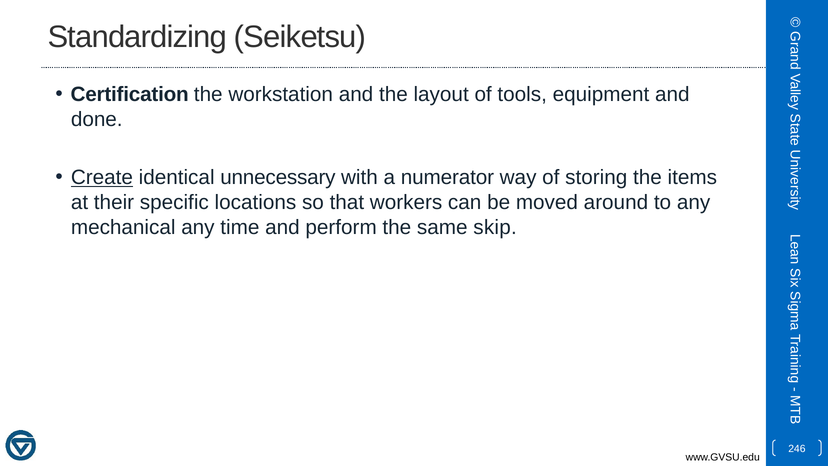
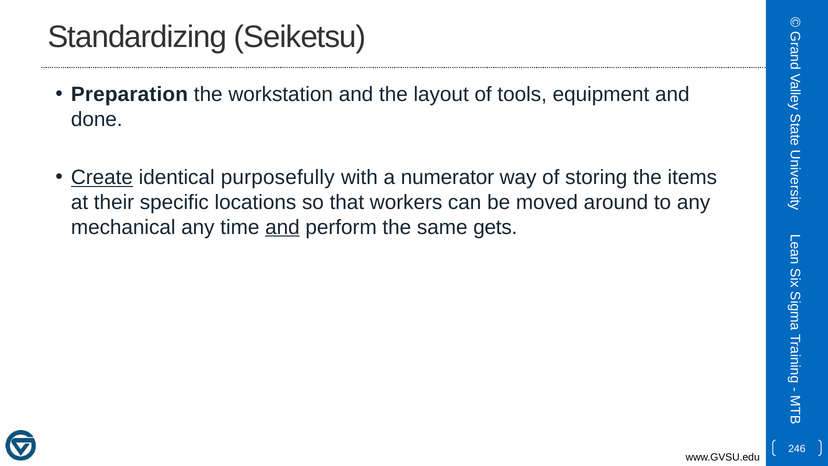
Certification: Certification -> Preparation (129, 95)
unnecessary: unnecessary -> purposefully (278, 177)
and underline: none -> present (282, 227)
skip: skip -> gets (495, 227)
